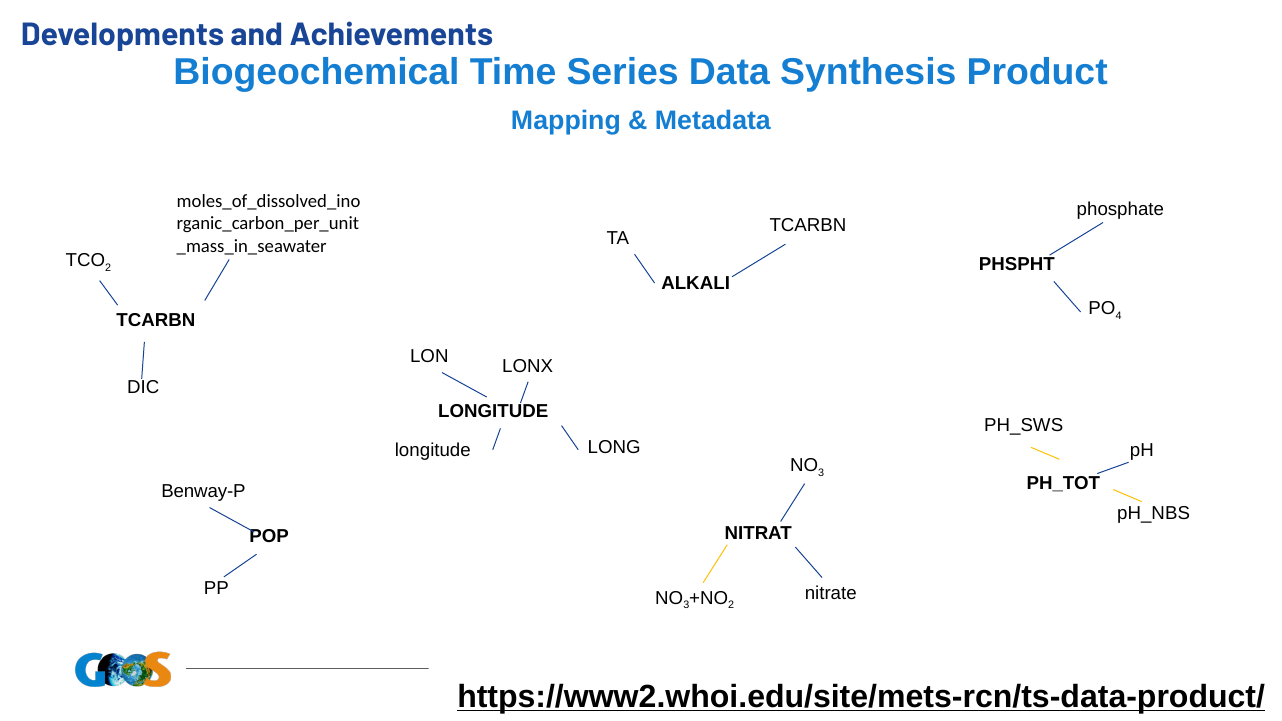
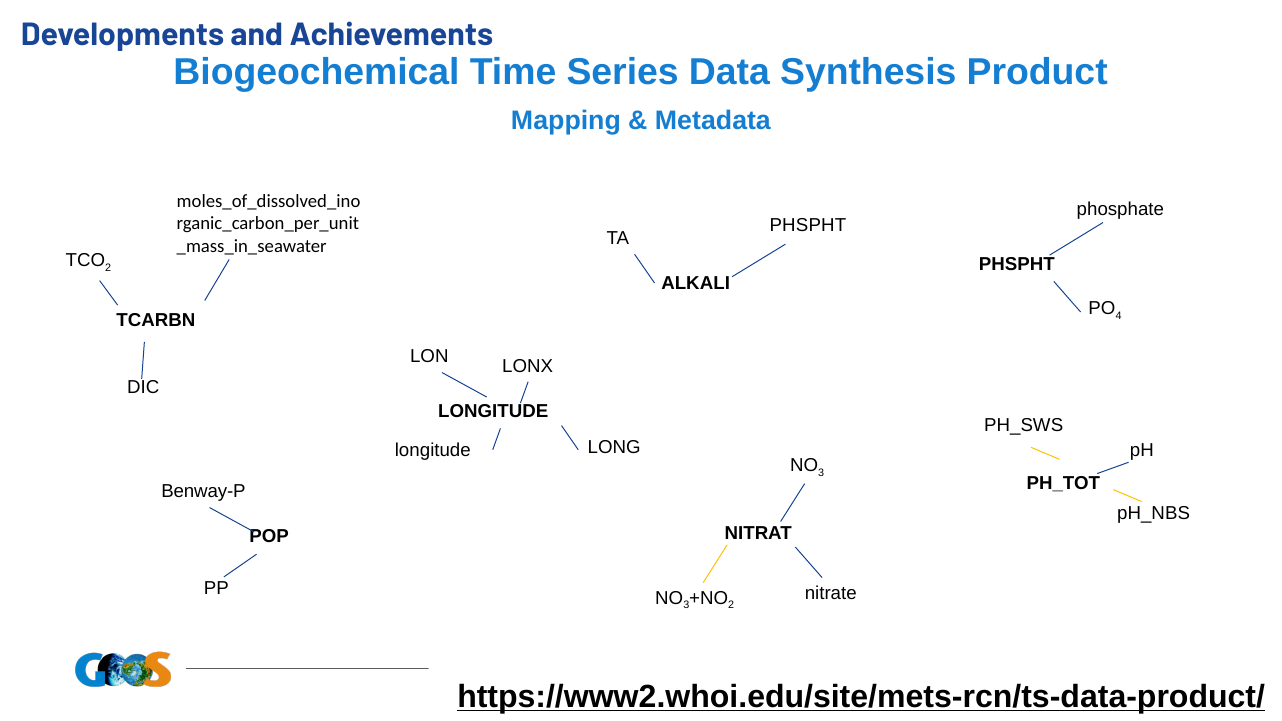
TCARBN: TCARBN -> PHSPHT (808, 225)
